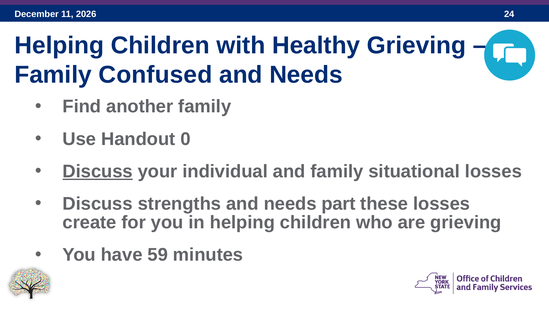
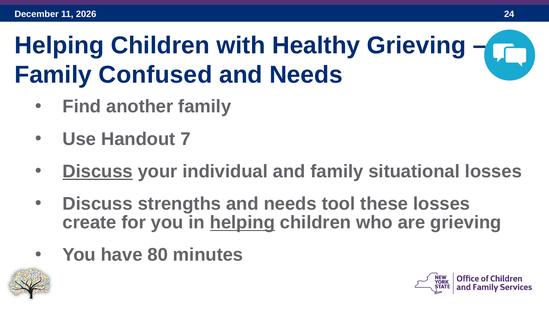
0: 0 -> 7 (185, 139)
part: part -> tool (338, 204)
helping underline: none -> present (242, 222)
59: 59 -> 80 (158, 255)
